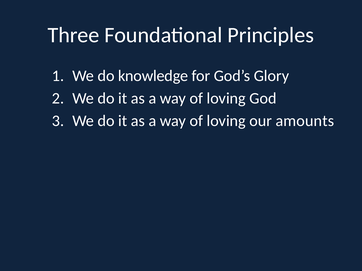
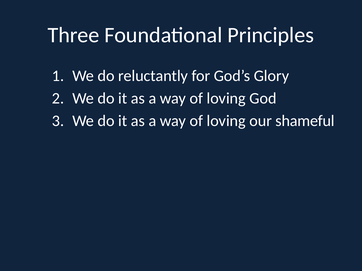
knowledge: knowledge -> reluctantly (153, 76)
amounts: amounts -> shameful (305, 121)
